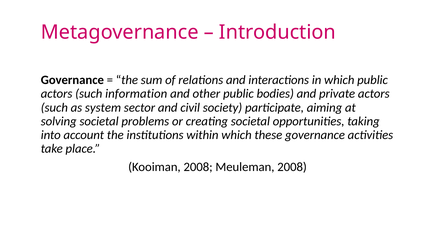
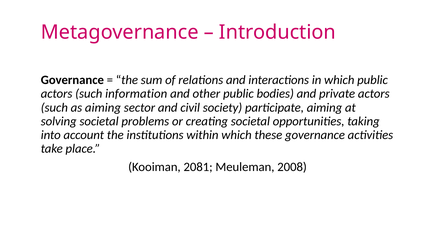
as system: system -> aiming (103, 107)
Kooiman 2008: 2008 -> 2081 (198, 167)
